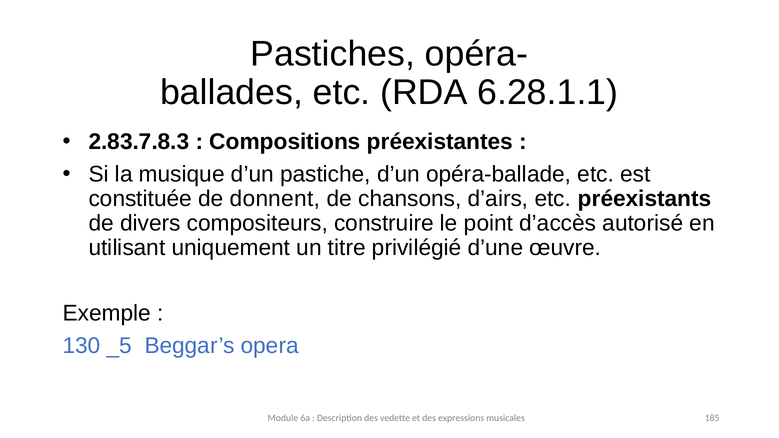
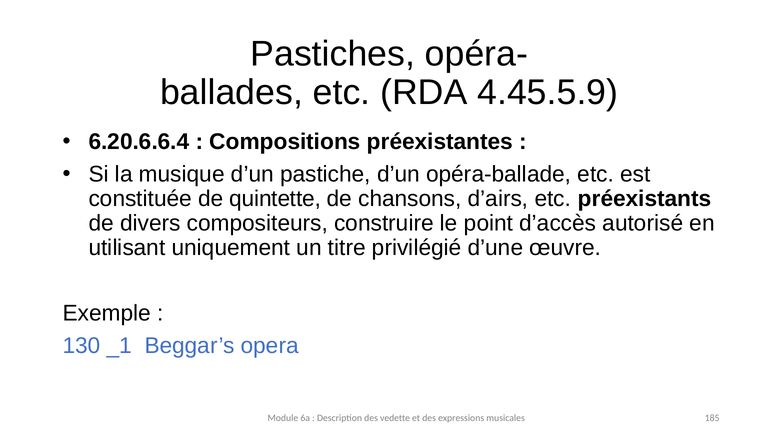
6.28.1.1: 6.28.1.1 -> 4.45.5.9 (548, 93)
2.83.7.8.3: 2.83.7.8.3 -> 6.20.6.6.4 (139, 142)
donnent: donnent -> quintette (275, 199)
_5: _5 -> _1 (119, 346)
